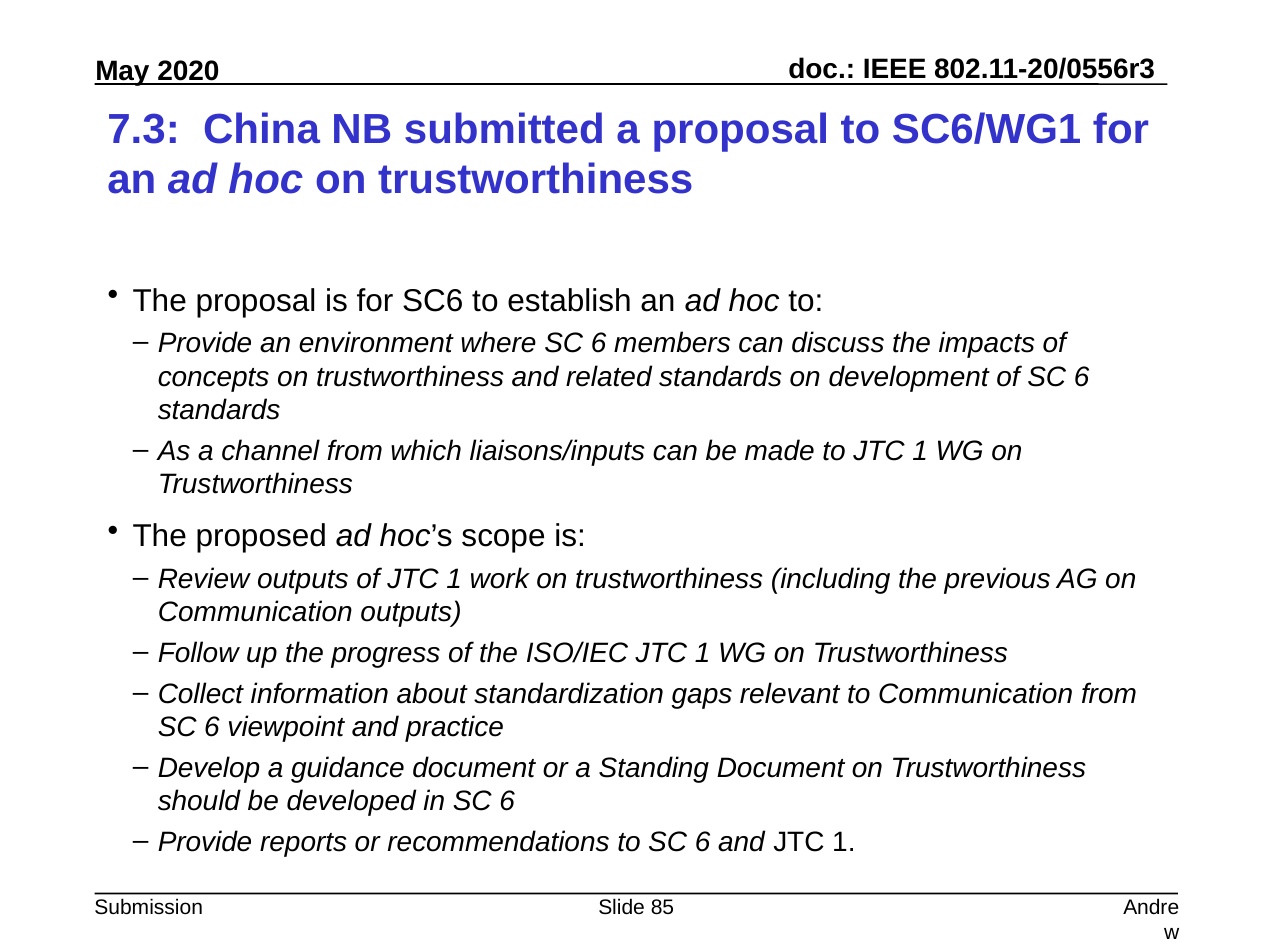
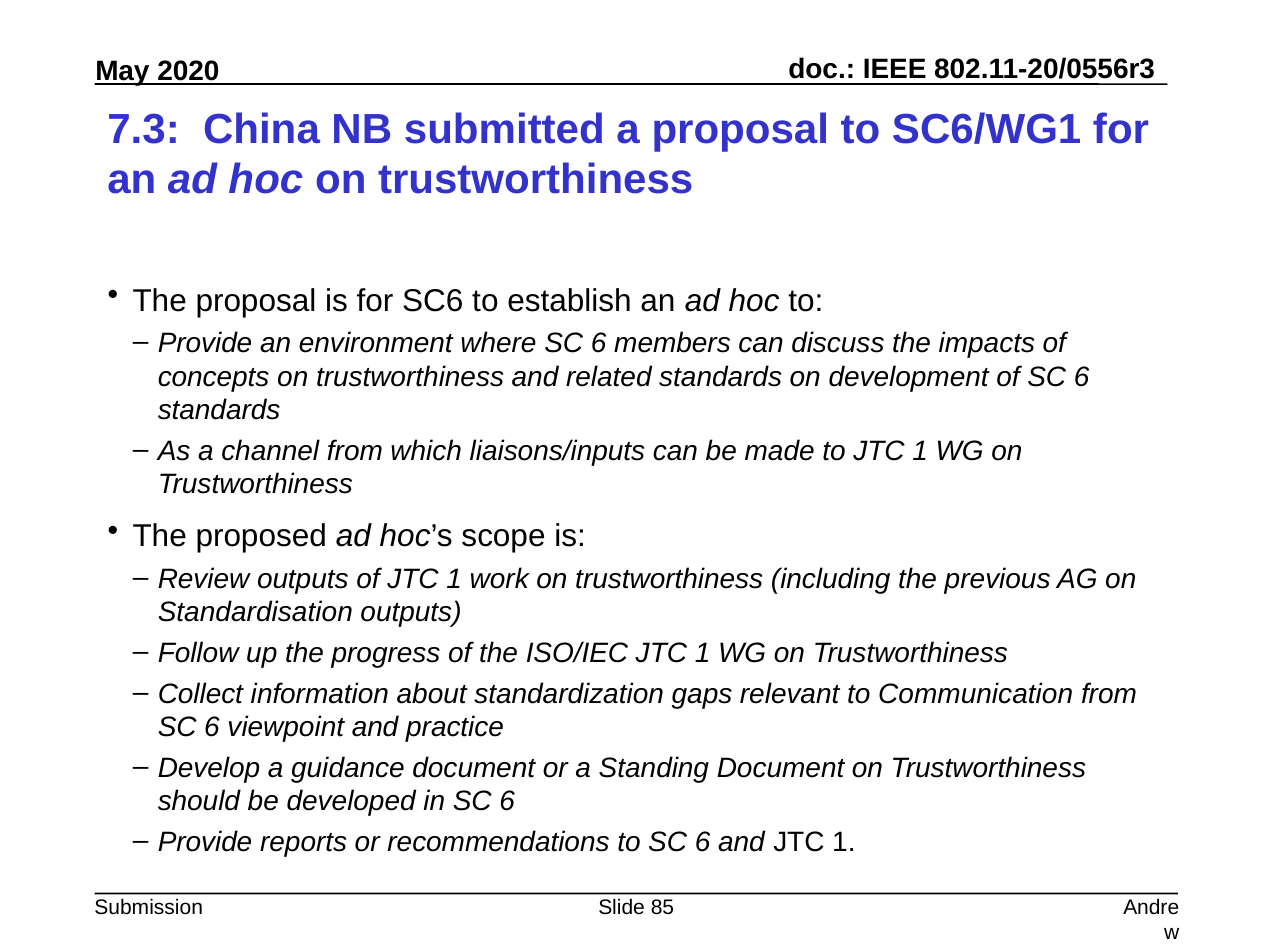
Communication: Communication -> Standardisation (255, 613)
